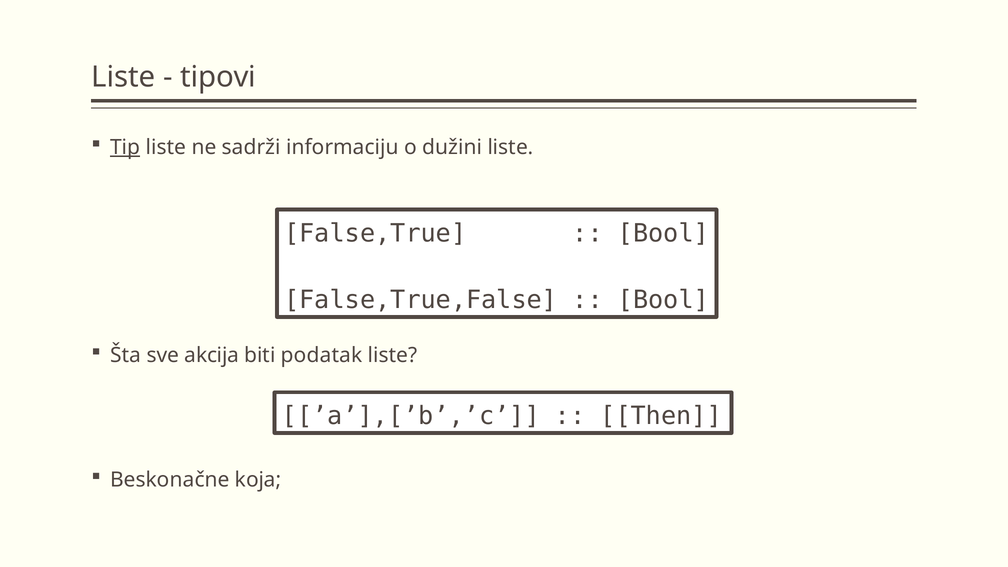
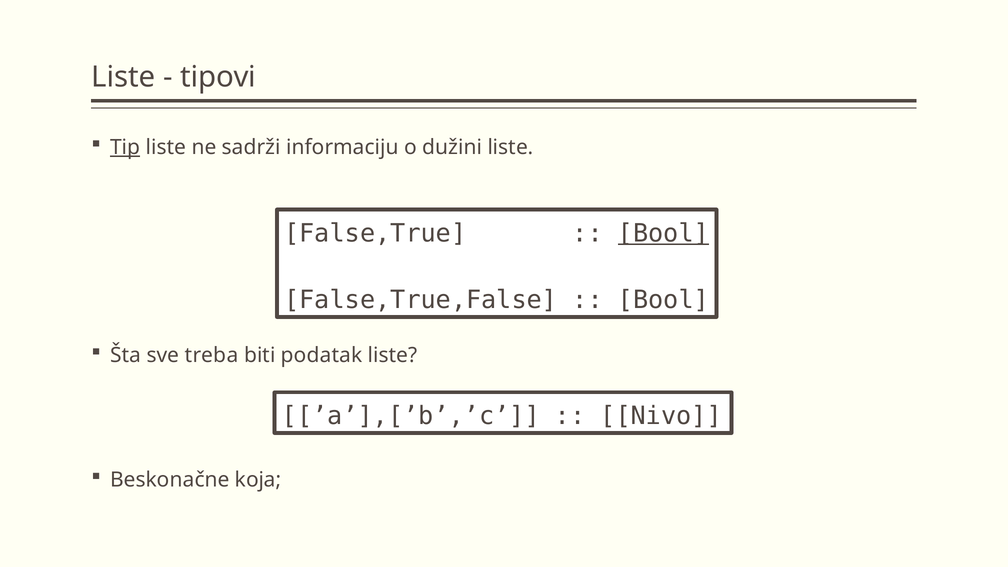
Bool underline: none -> present (663, 233)
akcija: akcija -> treba (212, 355)
Then: Then -> Nivo (661, 416)
